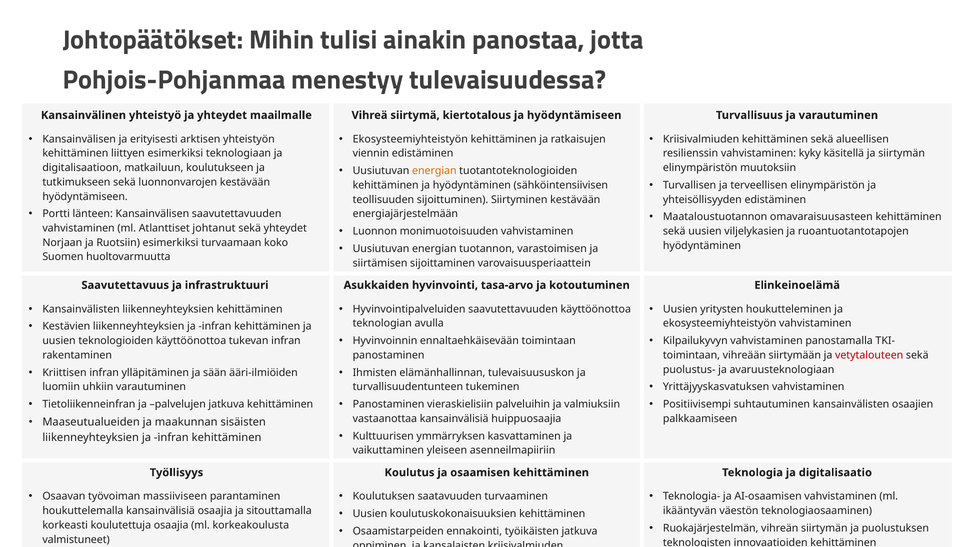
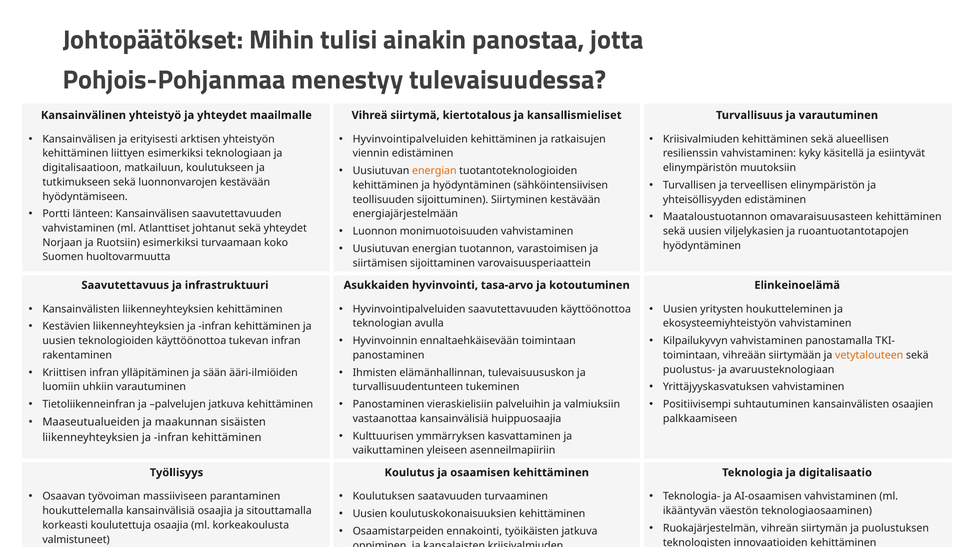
ja hyödyntämiseen: hyödyntämiseen -> kansallismieliset (574, 115)
Ekosysteemiyhteistyön: Ekosysteemiyhteistyön -> Hyvinvointipalveluiden (410, 139)
ja siirtymän: siirtymän -> esiintyvät (902, 154)
vetytalouteen colour: red -> orange (869, 355)
